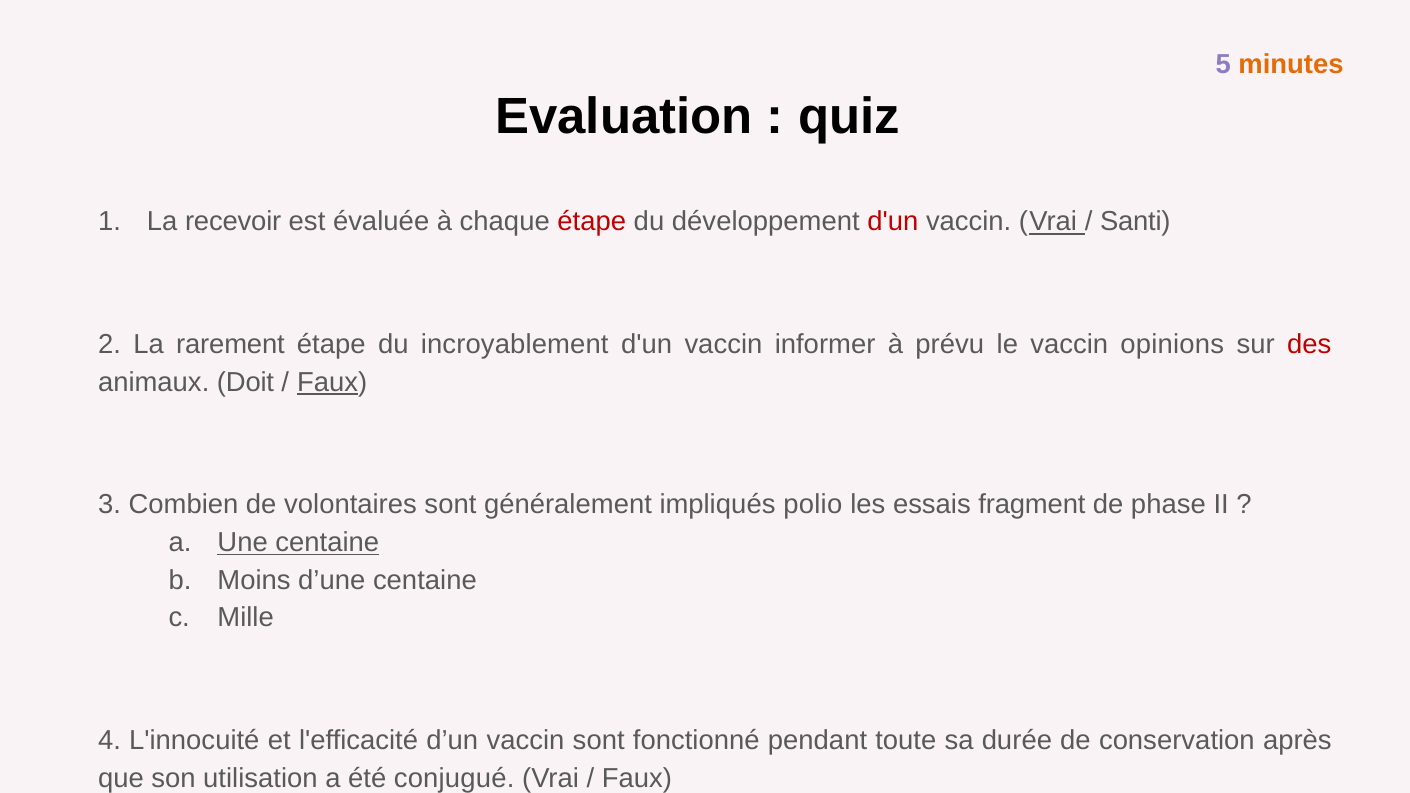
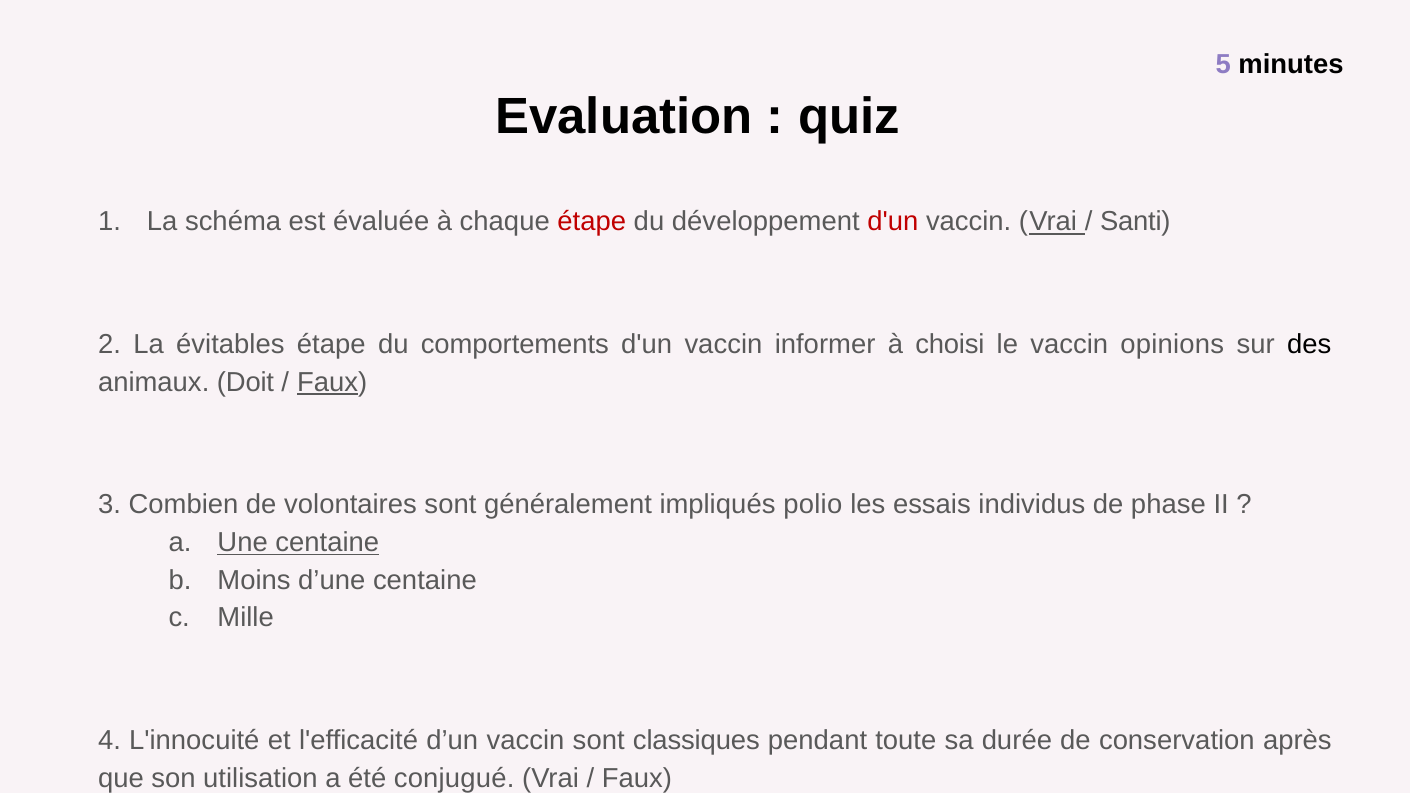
minutes colour: orange -> black (1291, 64)
recevoir: recevoir -> schéma (233, 222)
rarement: rarement -> évitables (230, 344)
incroyablement: incroyablement -> comportements (515, 344)
prévu: prévu -> choisi (950, 344)
des colour: red -> black (1309, 344)
fragment: fragment -> individus (1032, 505)
fonctionné: fonctionné -> classiques (696, 741)
